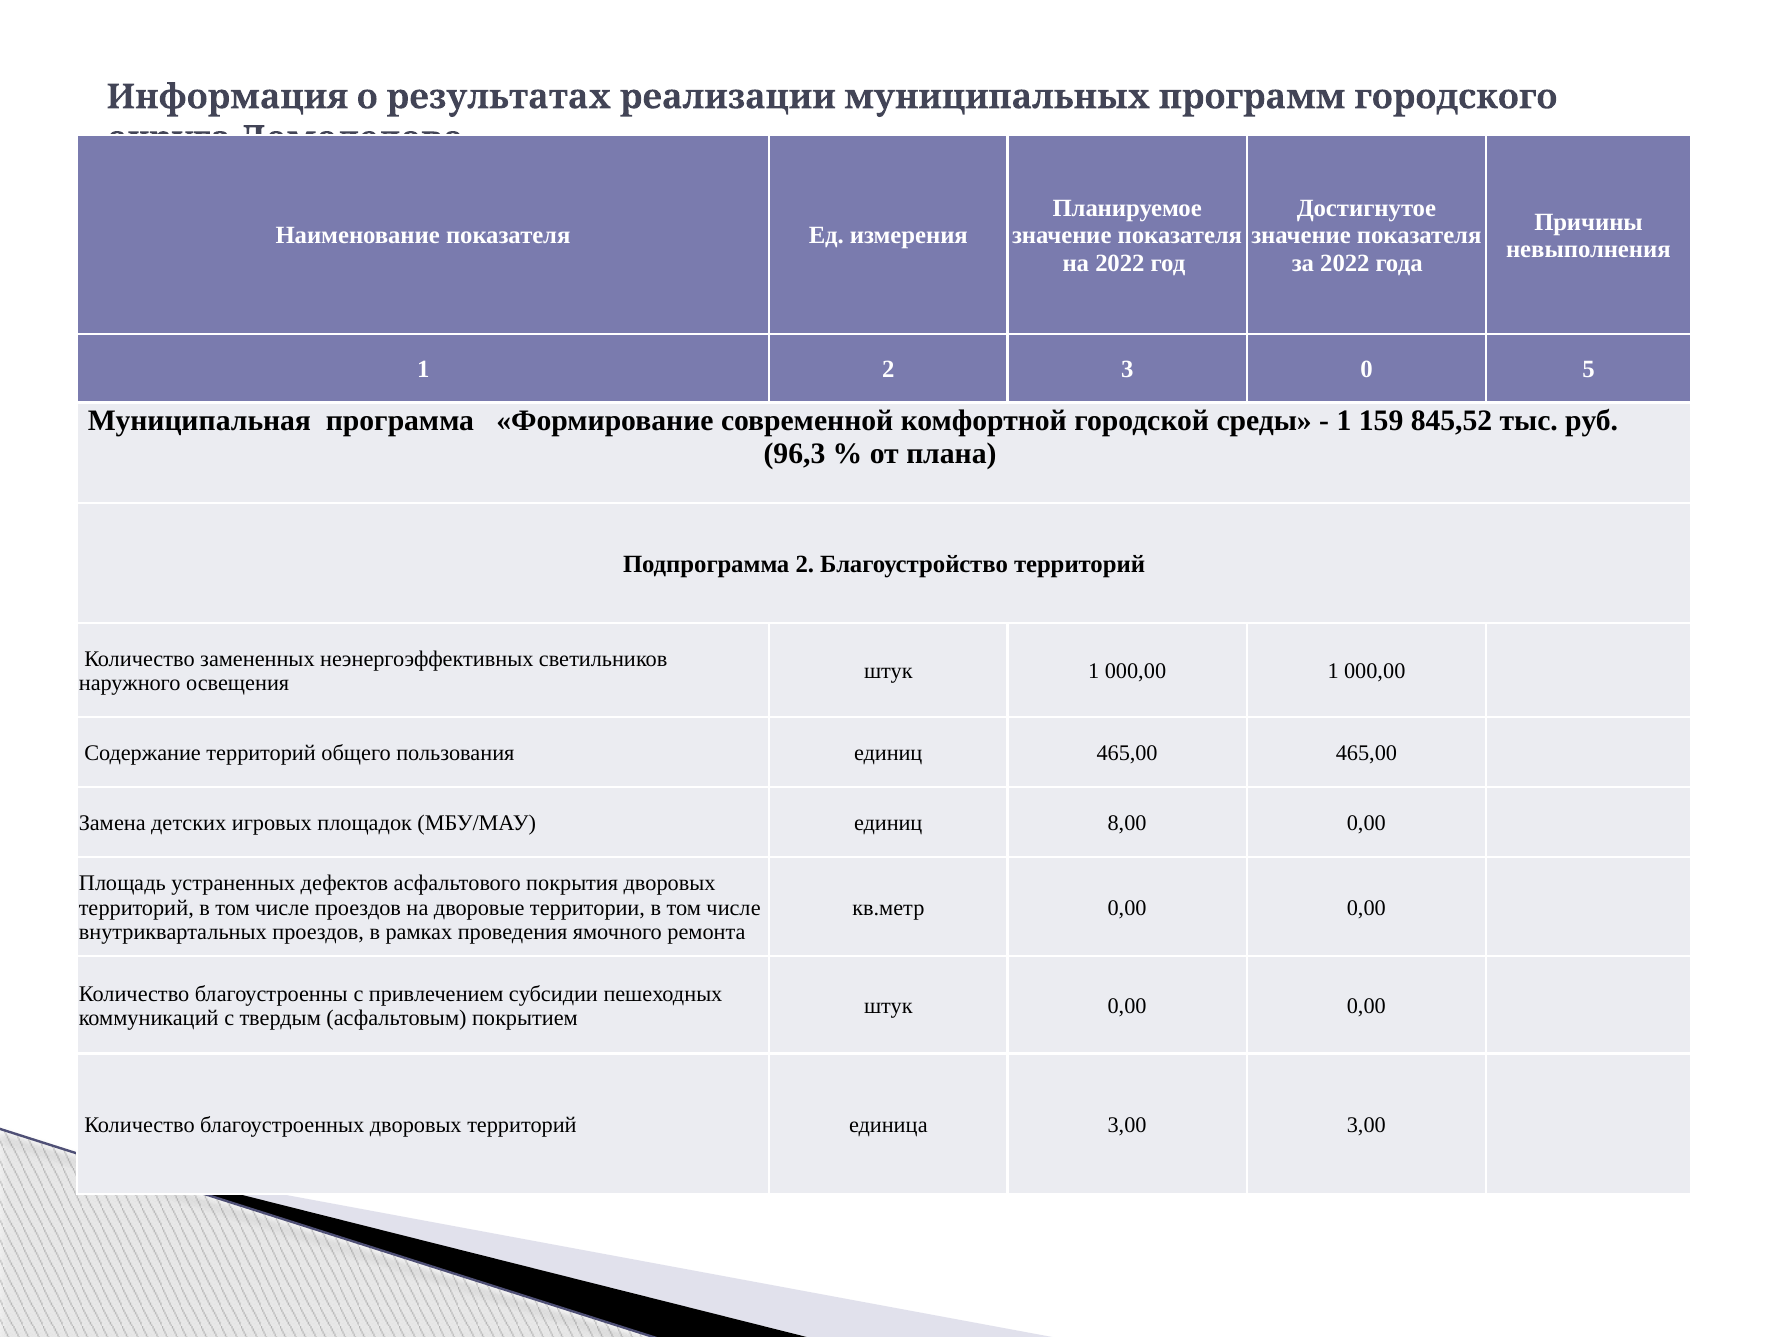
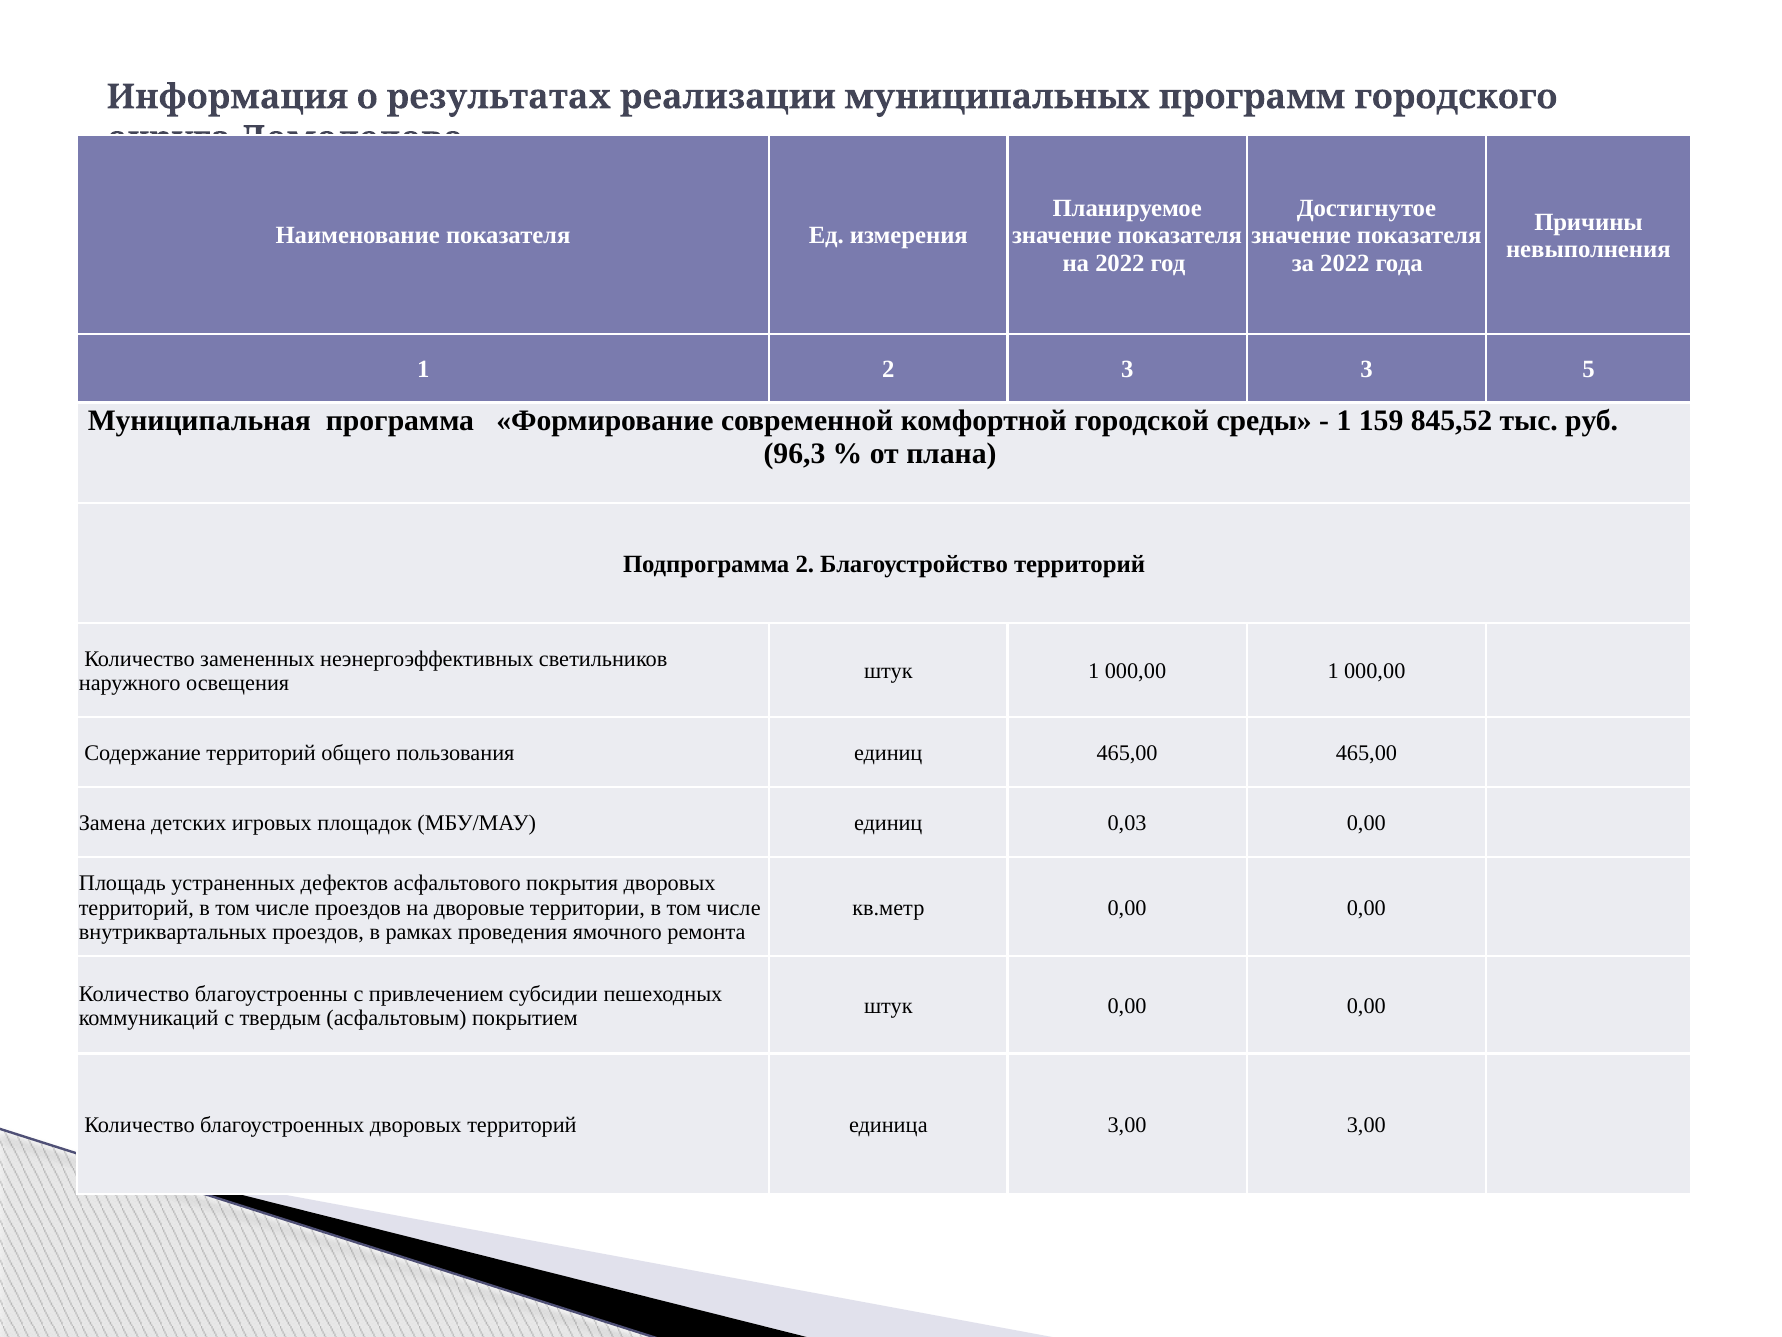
3 0: 0 -> 3 (1367, 369)
8,00: 8,00 -> 0,03 (1127, 823)
